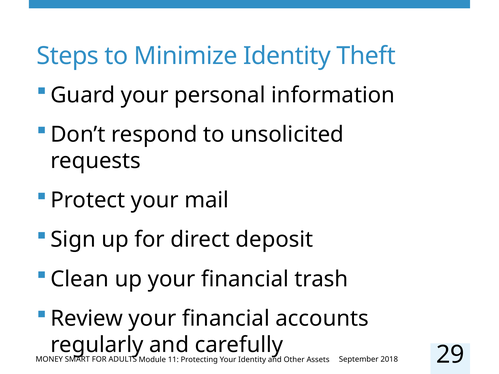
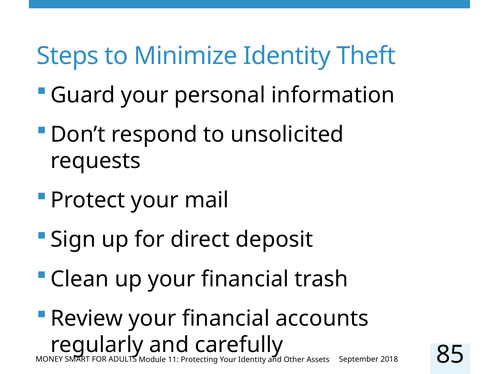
29: 29 -> 85 (450, 355)
